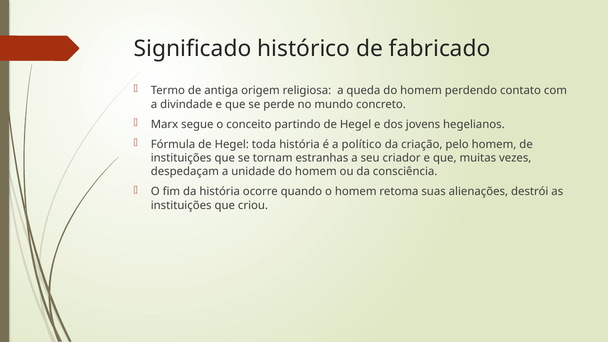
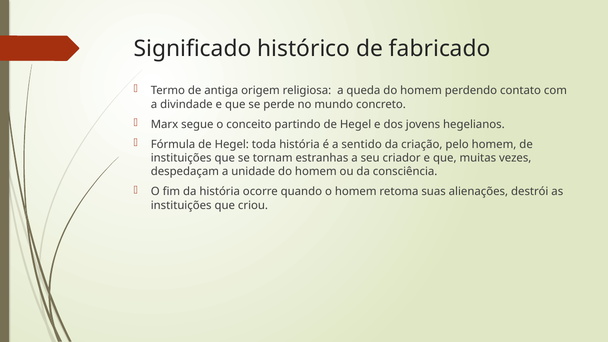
político: político -> sentido (362, 144)
